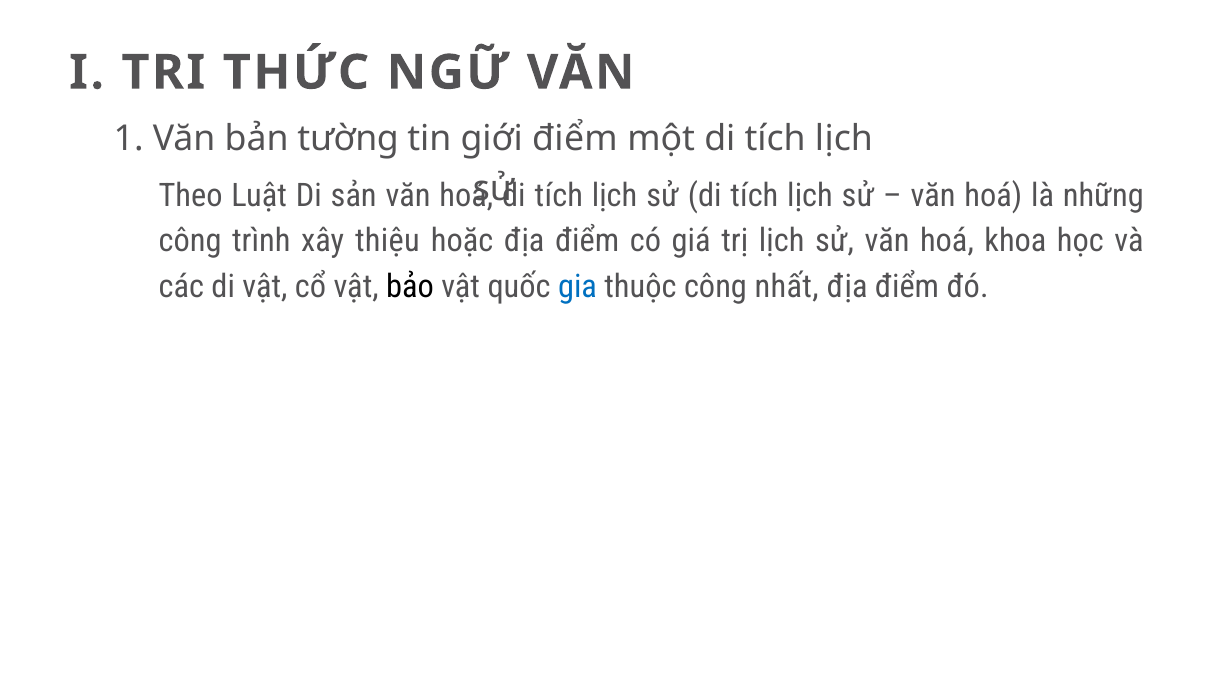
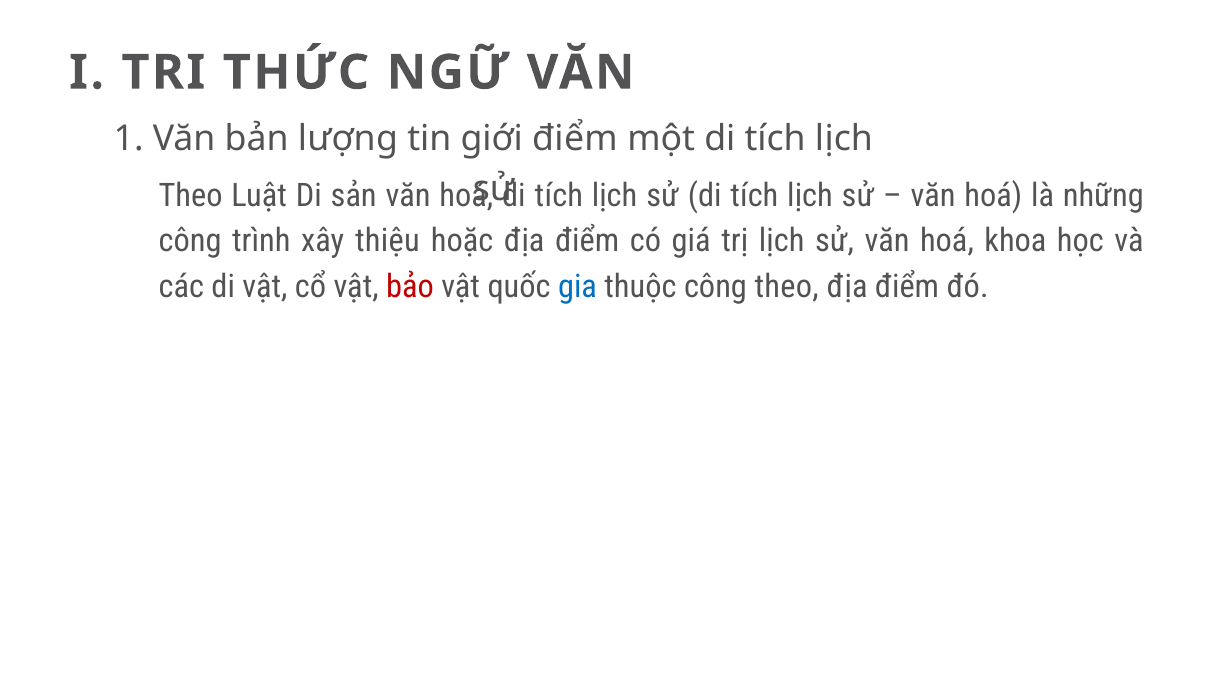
tường: tường -> lượng (348, 138)
bảo colour: black -> red (410, 287)
công nhất: nhất -> theo (787, 287)
